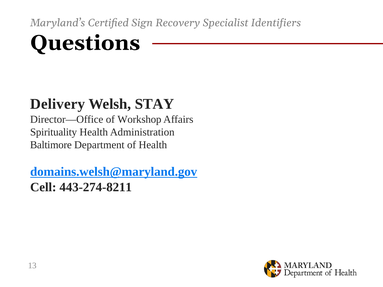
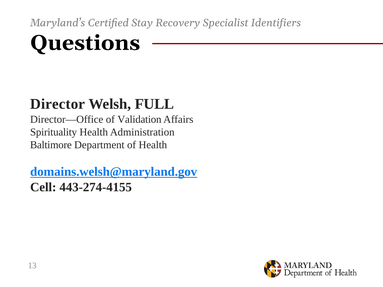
Sign: Sign -> Stay (142, 23)
Delivery: Delivery -> Director (58, 104)
STAY: STAY -> FULL (154, 104)
Workshop: Workshop -> Validation (139, 119)
443-274-8211: 443-274-8211 -> 443-274-4155 (96, 187)
